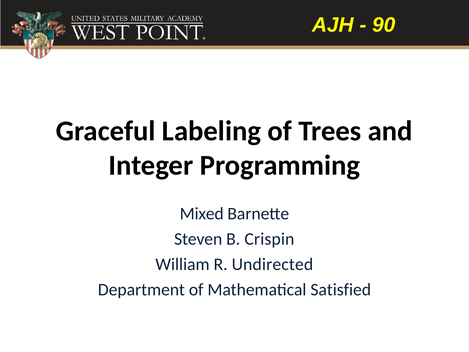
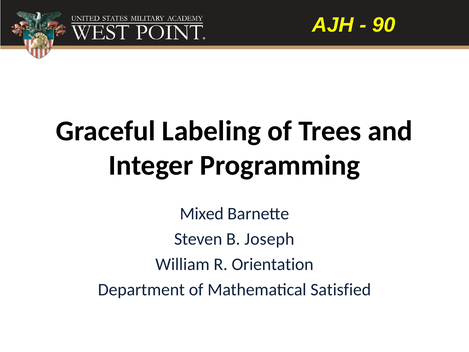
Crispin: Crispin -> Joseph (269, 239)
Undirected: Undirected -> Orientation (273, 264)
